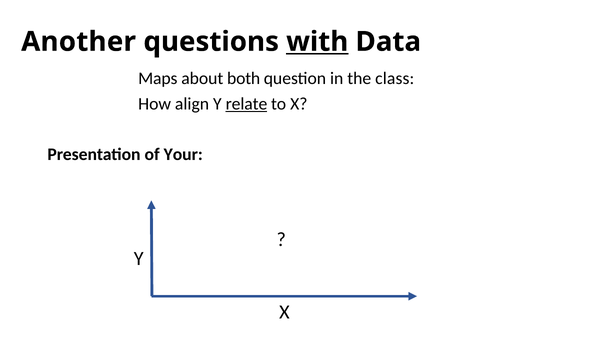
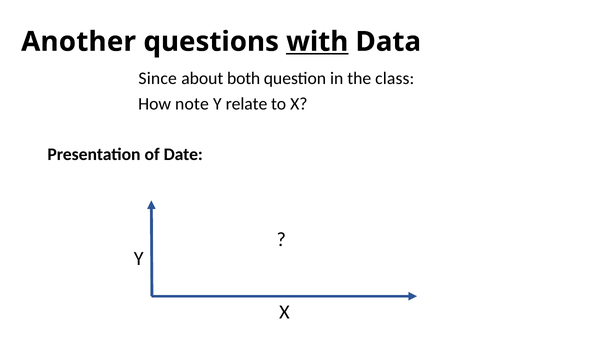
Maps: Maps -> Since (158, 79)
align: align -> note (192, 104)
relate underline: present -> none (246, 104)
Your: Your -> Date (183, 155)
